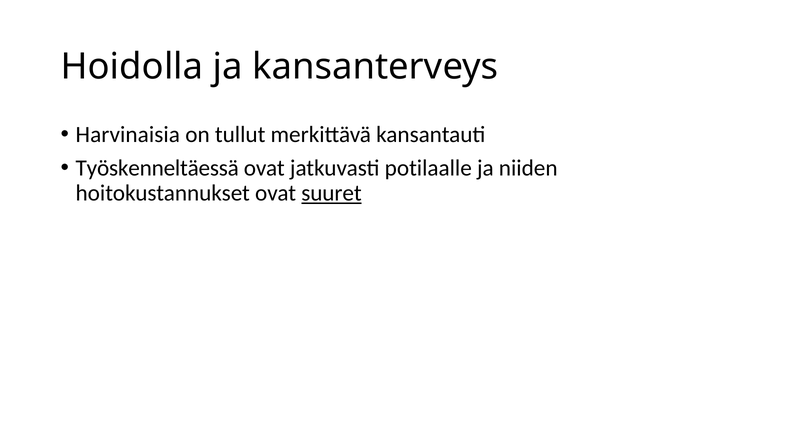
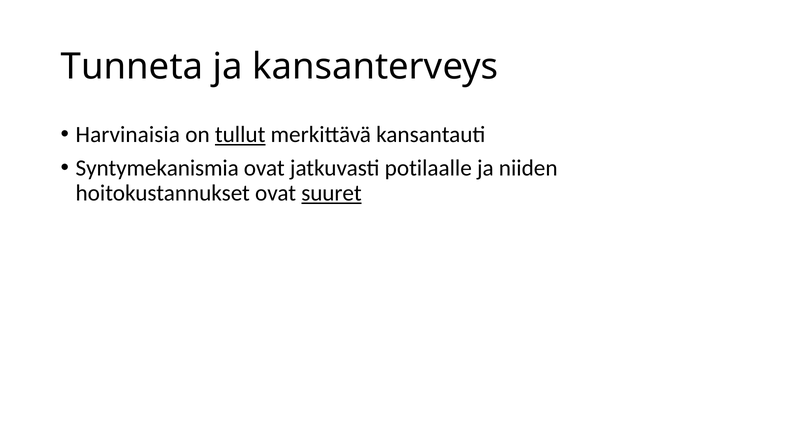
Hoidolla: Hoidolla -> Tunneta (132, 67)
tullut underline: none -> present (240, 135)
Työskenneltäessä: Työskenneltäessä -> Syntymekanismia (157, 168)
